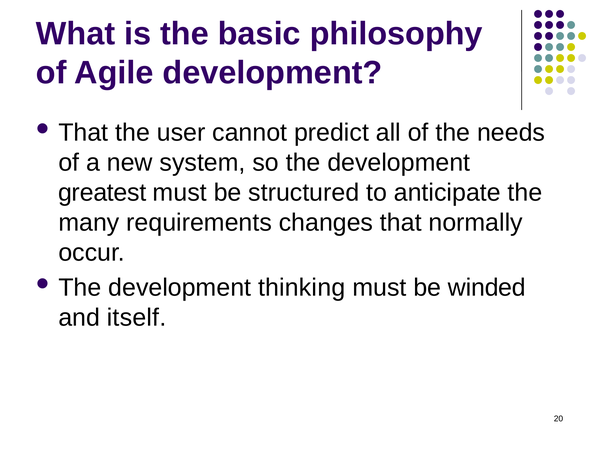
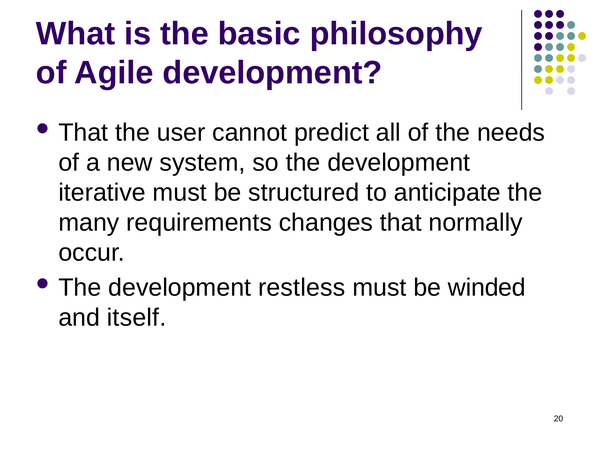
greatest: greatest -> iterative (102, 192)
thinking: thinking -> restless (302, 287)
